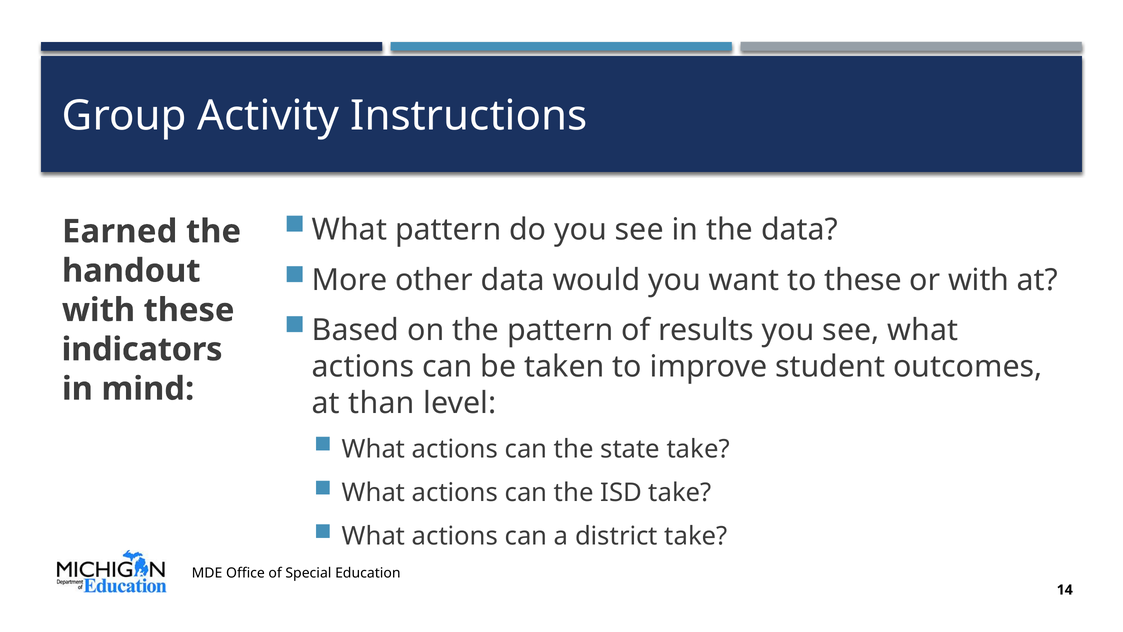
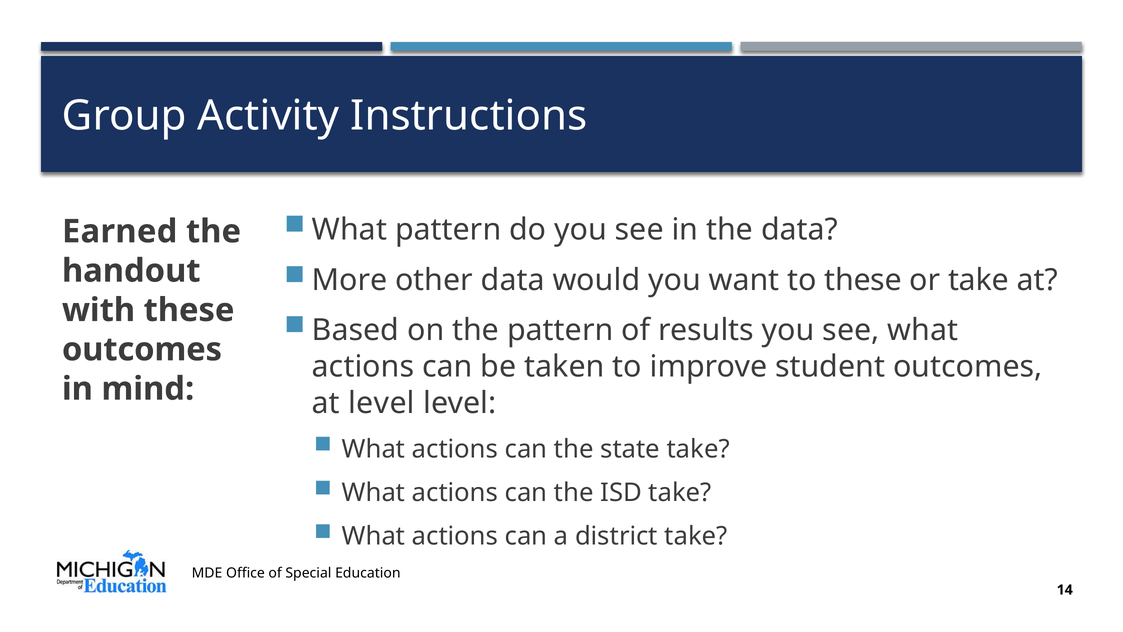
or with: with -> take (979, 280)
indicators: indicators -> outcomes (142, 349)
at than: than -> level (382, 403)
